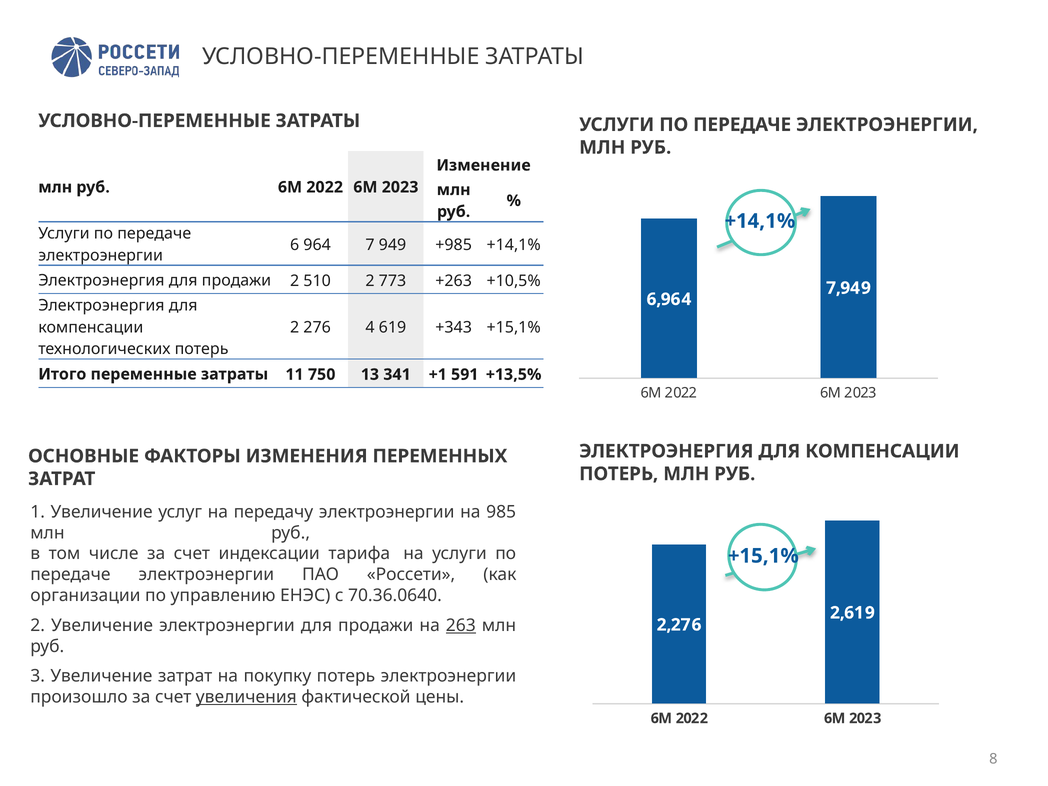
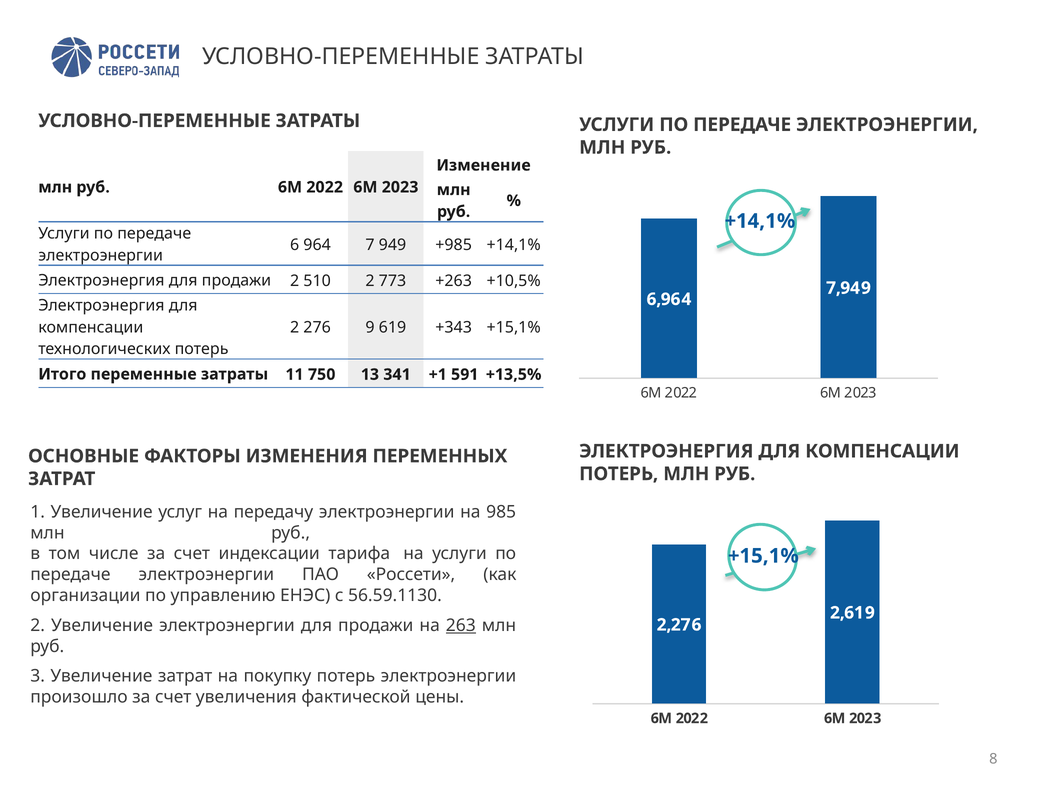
4: 4 -> 9 (370, 328)
70.36.0640: 70.36.0640 -> 56.59.1130 (395, 596)
увеличения underline: present -> none (246, 697)
